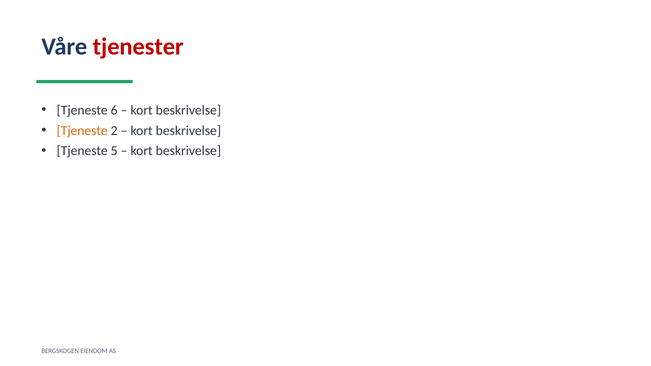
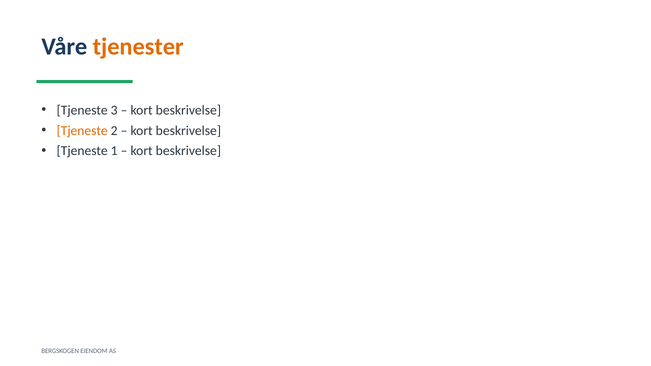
tjenester colour: red -> orange (138, 46)
6: 6 -> 3 (114, 110)
5: 5 -> 1 (114, 151)
